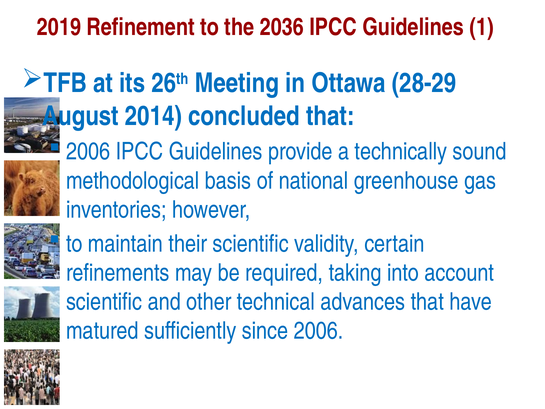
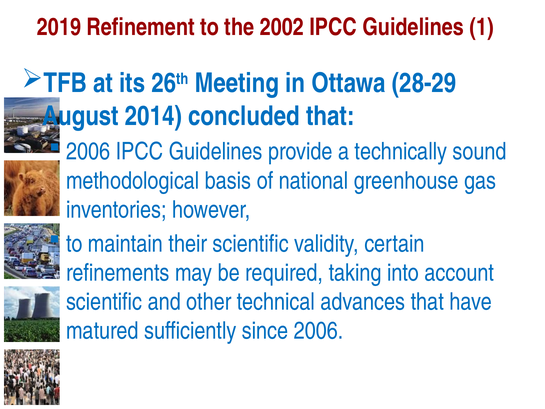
2036: 2036 -> 2002 (282, 27)
